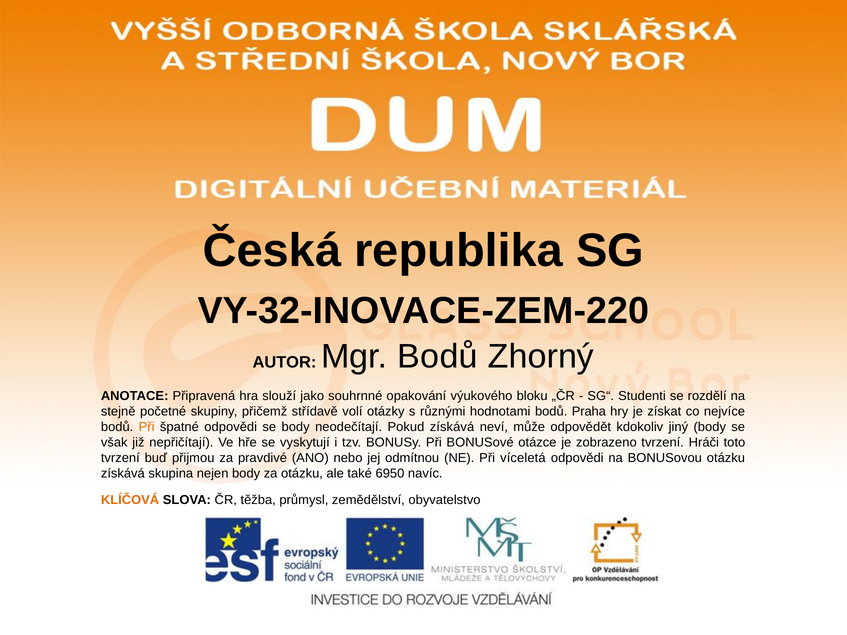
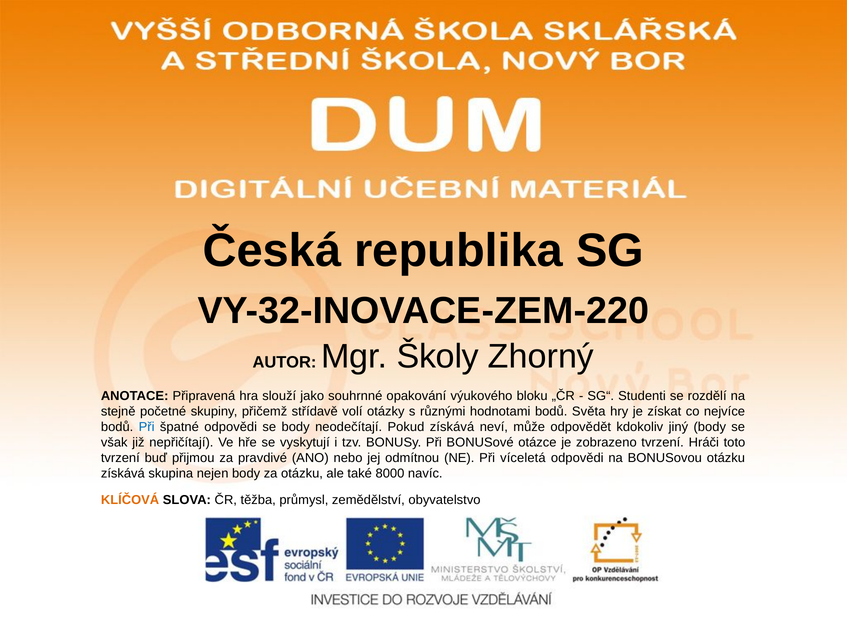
Mgr Bodů: Bodů -> Školy (438, 357)
Praha: Praha -> Světa (589, 412)
Při colour: orange -> blue (147, 427)
6950: 6950 -> 8000 (390, 474)
